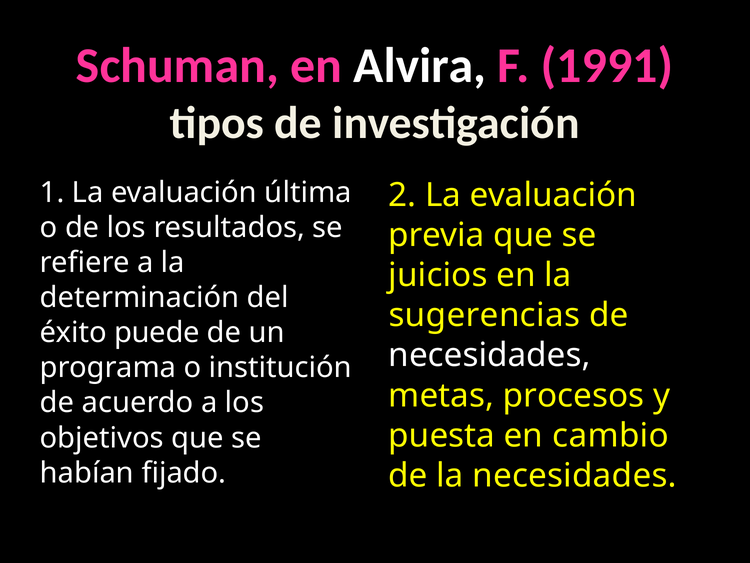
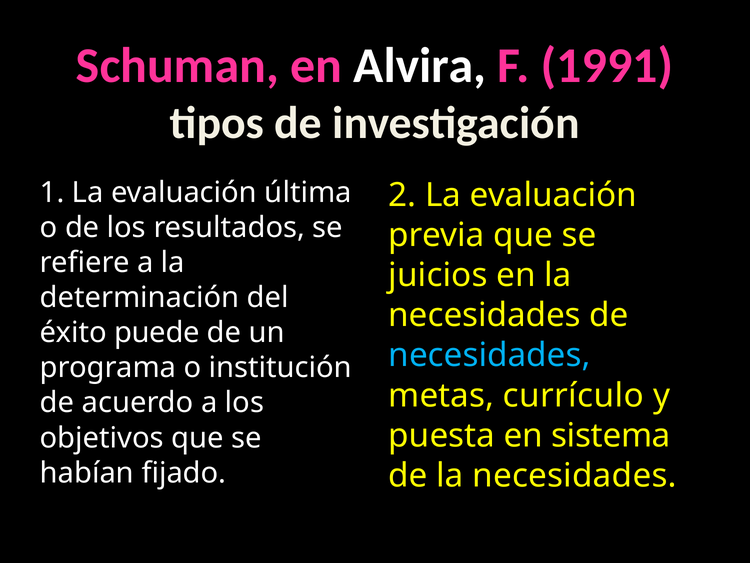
sugerencias: sugerencias -> necesidades (485, 315)
necesidades colour: white -> light blue (489, 355)
procesos: procesos -> currículo (573, 395)
cambio: cambio -> sistema (611, 435)
